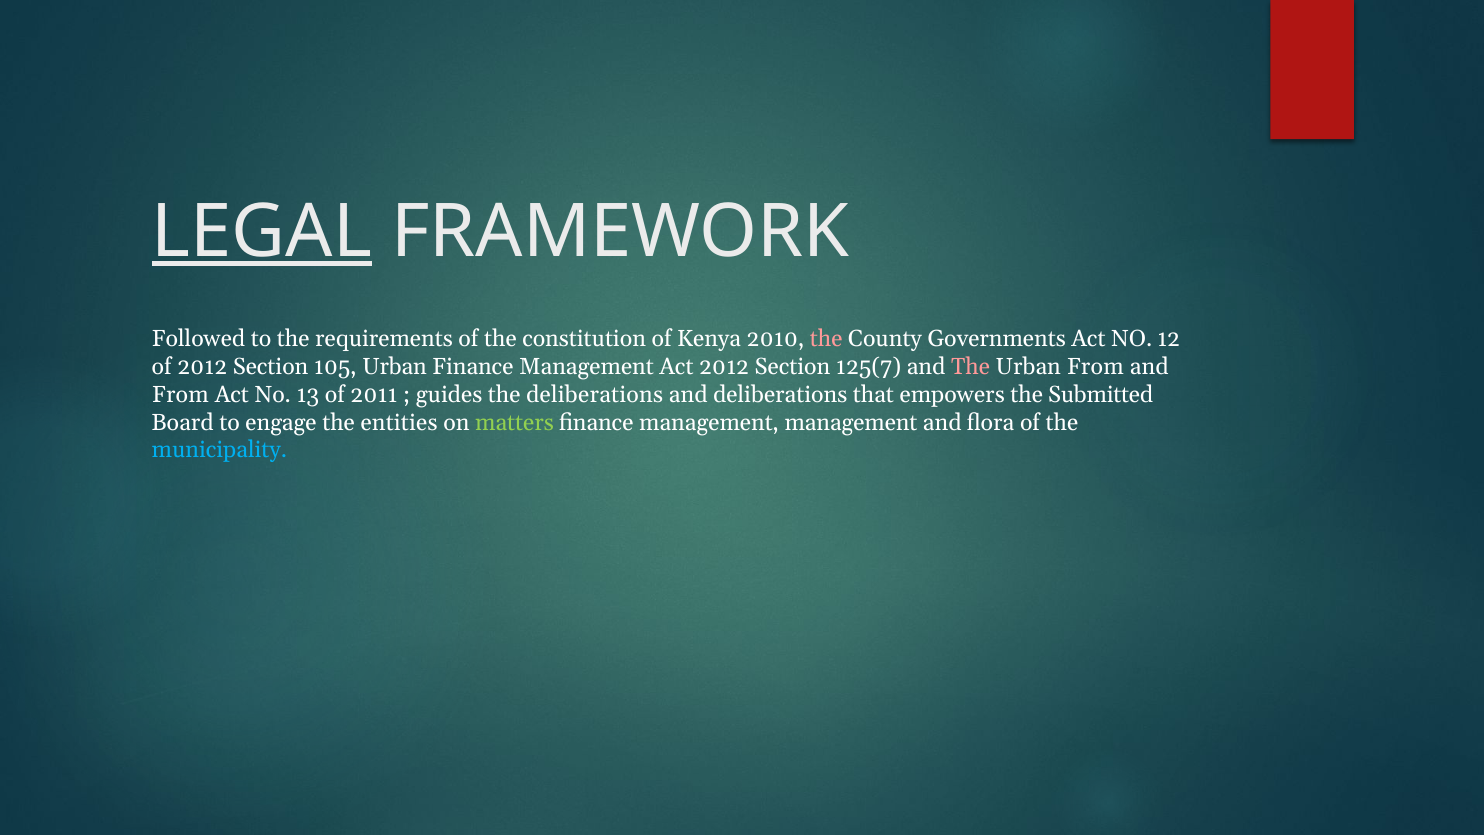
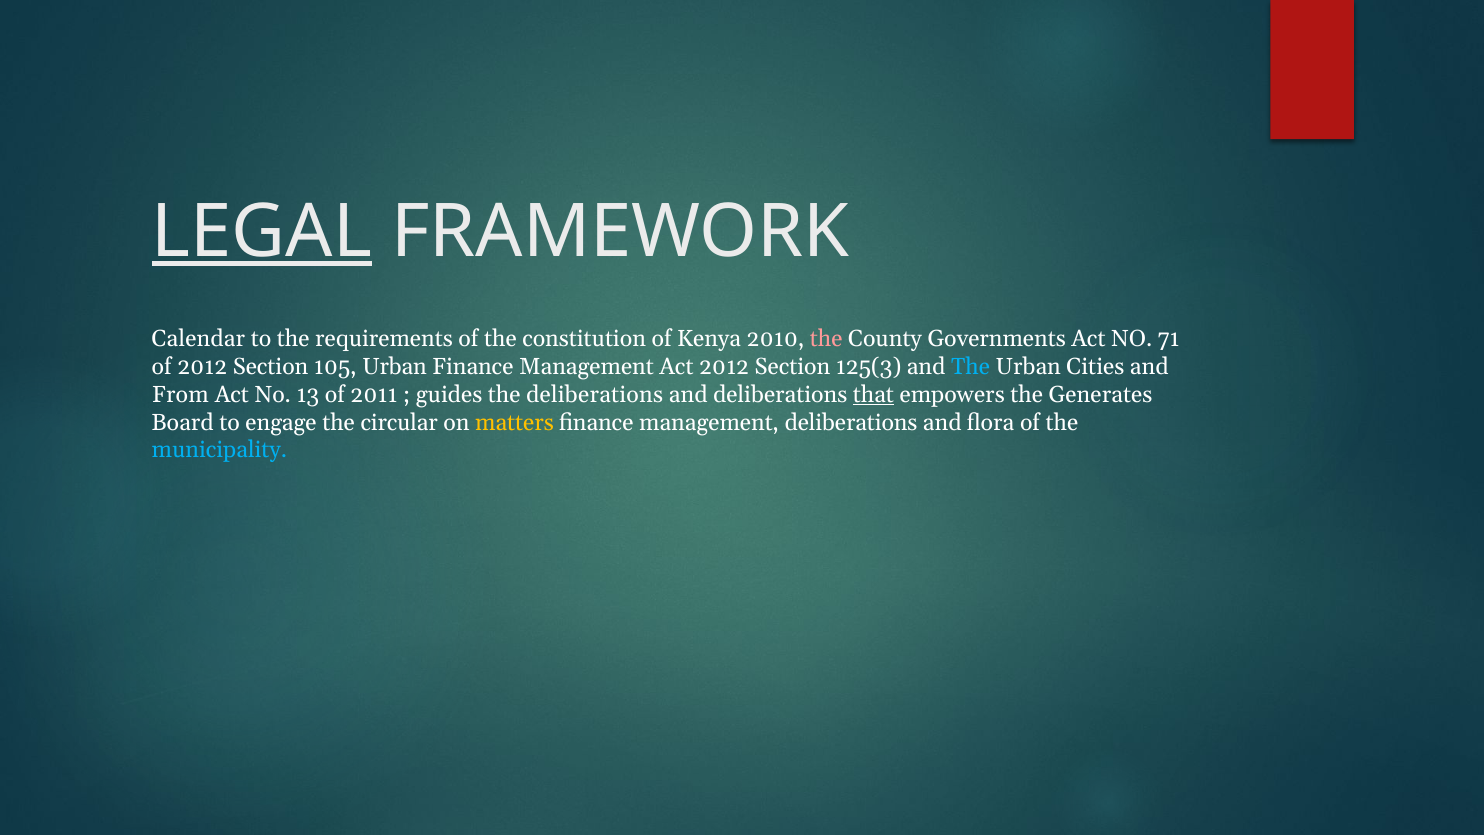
Followed: Followed -> Calendar (198, 339)
12: 12 -> 71 (1169, 339)
125(7: 125(7 -> 125(3 (869, 367)
The colour: pink -> light blue (971, 367)
Urban From: From -> Cities (1095, 367)
that underline: none -> present (873, 394)
Submitted: Submitted -> Generates (1101, 394)
entities: entities -> circular (399, 422)
matters colour: light green -> yellow (515, 422)
management management: management -> deliberations (851, 422)
